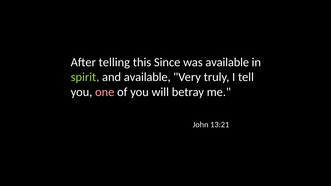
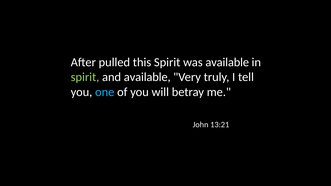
telling: telling -> pulled (114, 62)
this Since: Since -> Spirit (167, 62)
one colour: pink -> light blue (105, 92)
